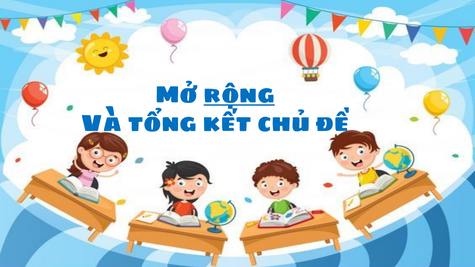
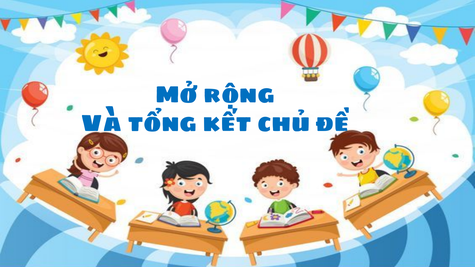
rộng underline: present -> none (239, 95)
